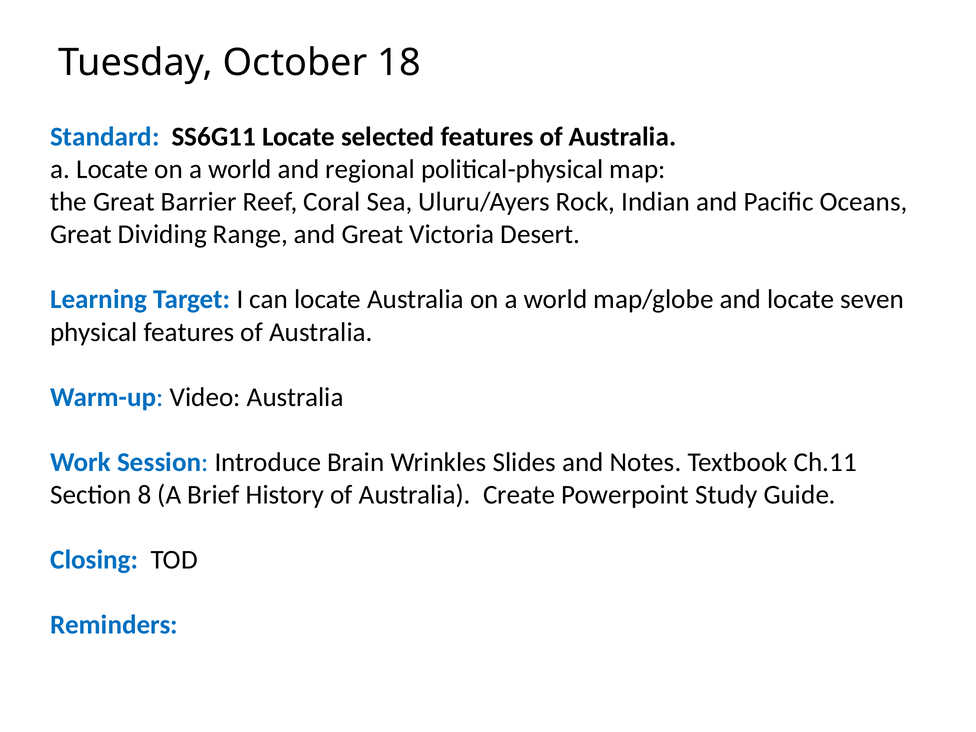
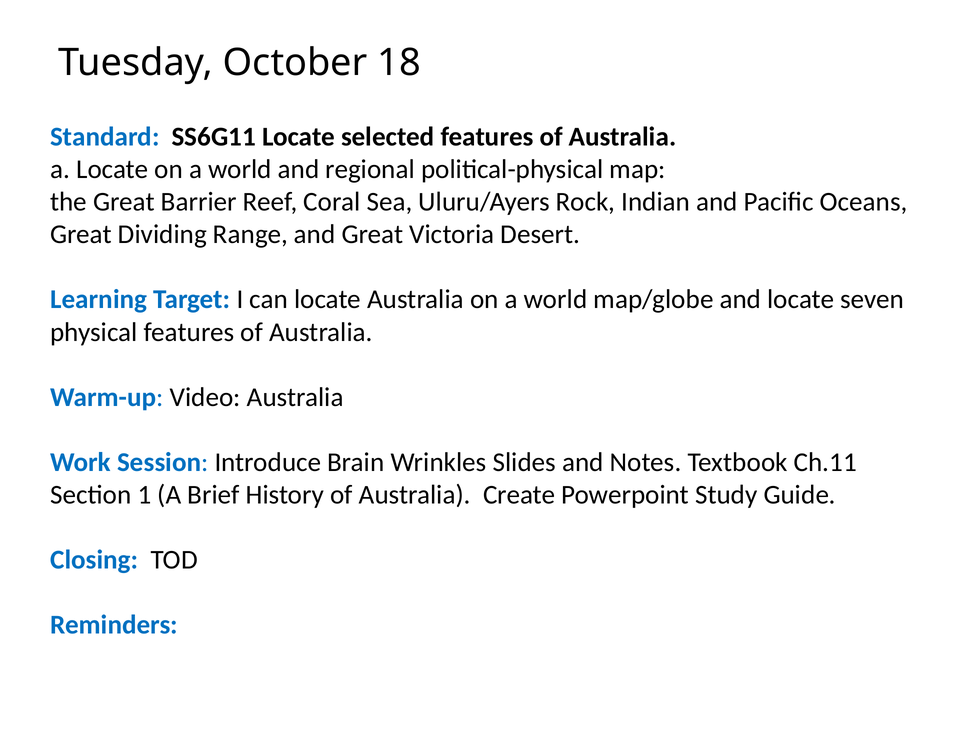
8: 8 -> 1 (144, 495)
